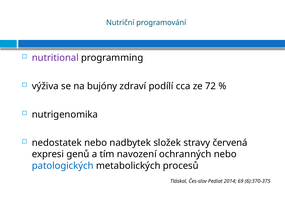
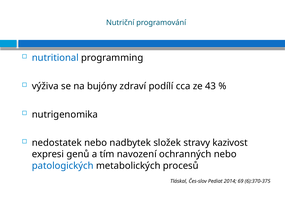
nutritional colour: purple -> blue (55, 58)
72: 72 -> 43 (211, 86)
červená: červená -> kazivost (230, 143)
